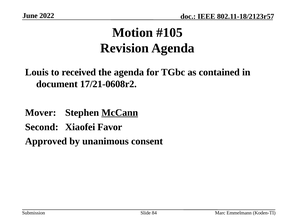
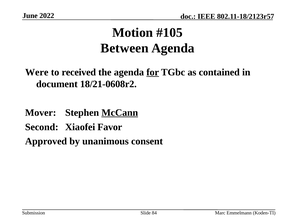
Revision: Revision -> Between (125, 48)
Louis: Louis -> Were (37, 72)
for underline: none -> present (153, 72)
17/21-0608r2: 17/21-0608r2 -> 18/21-0608r2 (108, 84)
